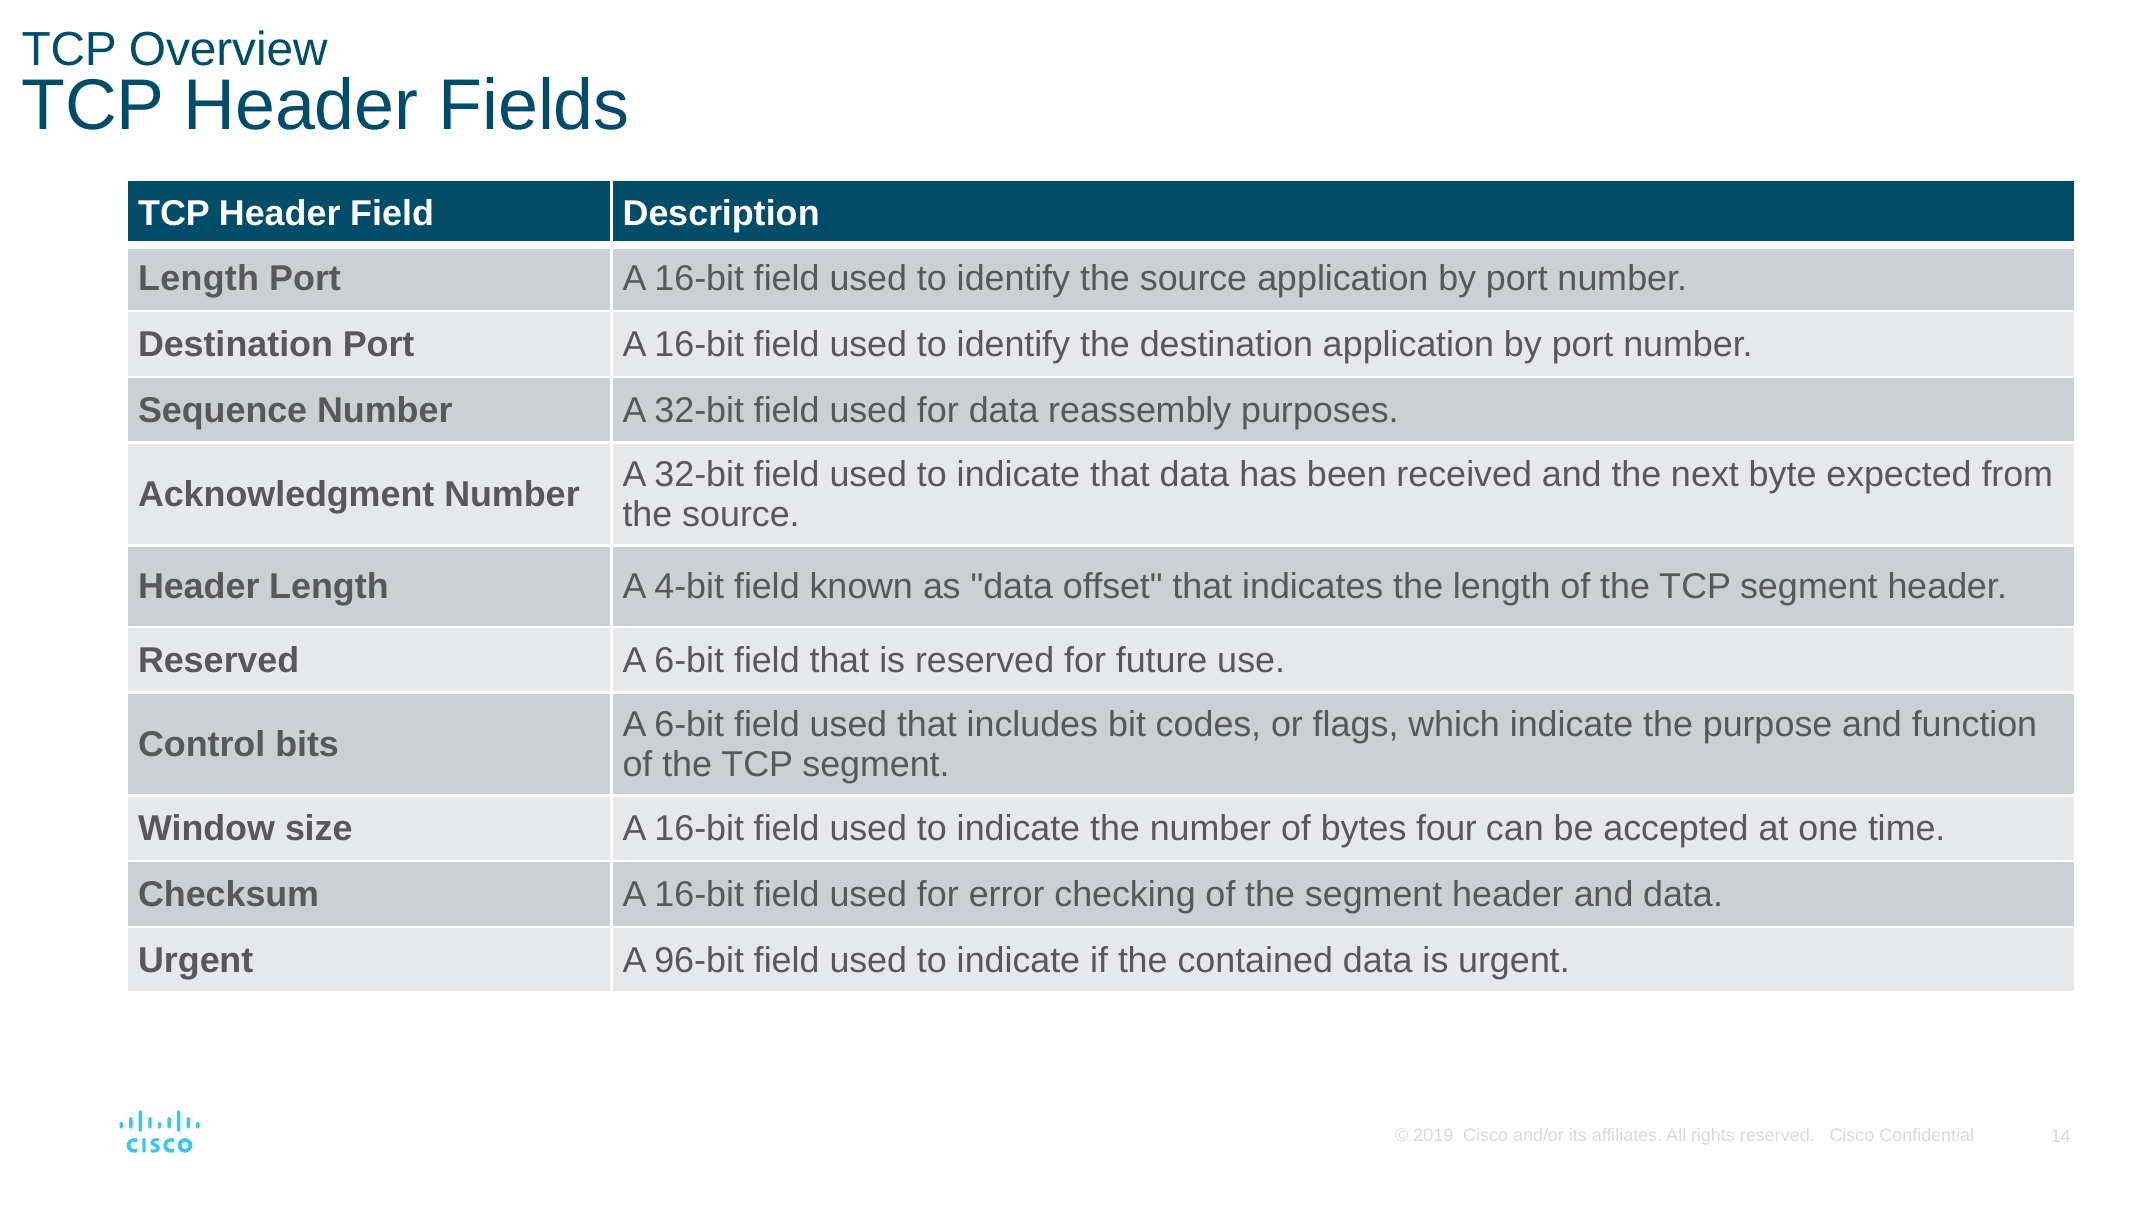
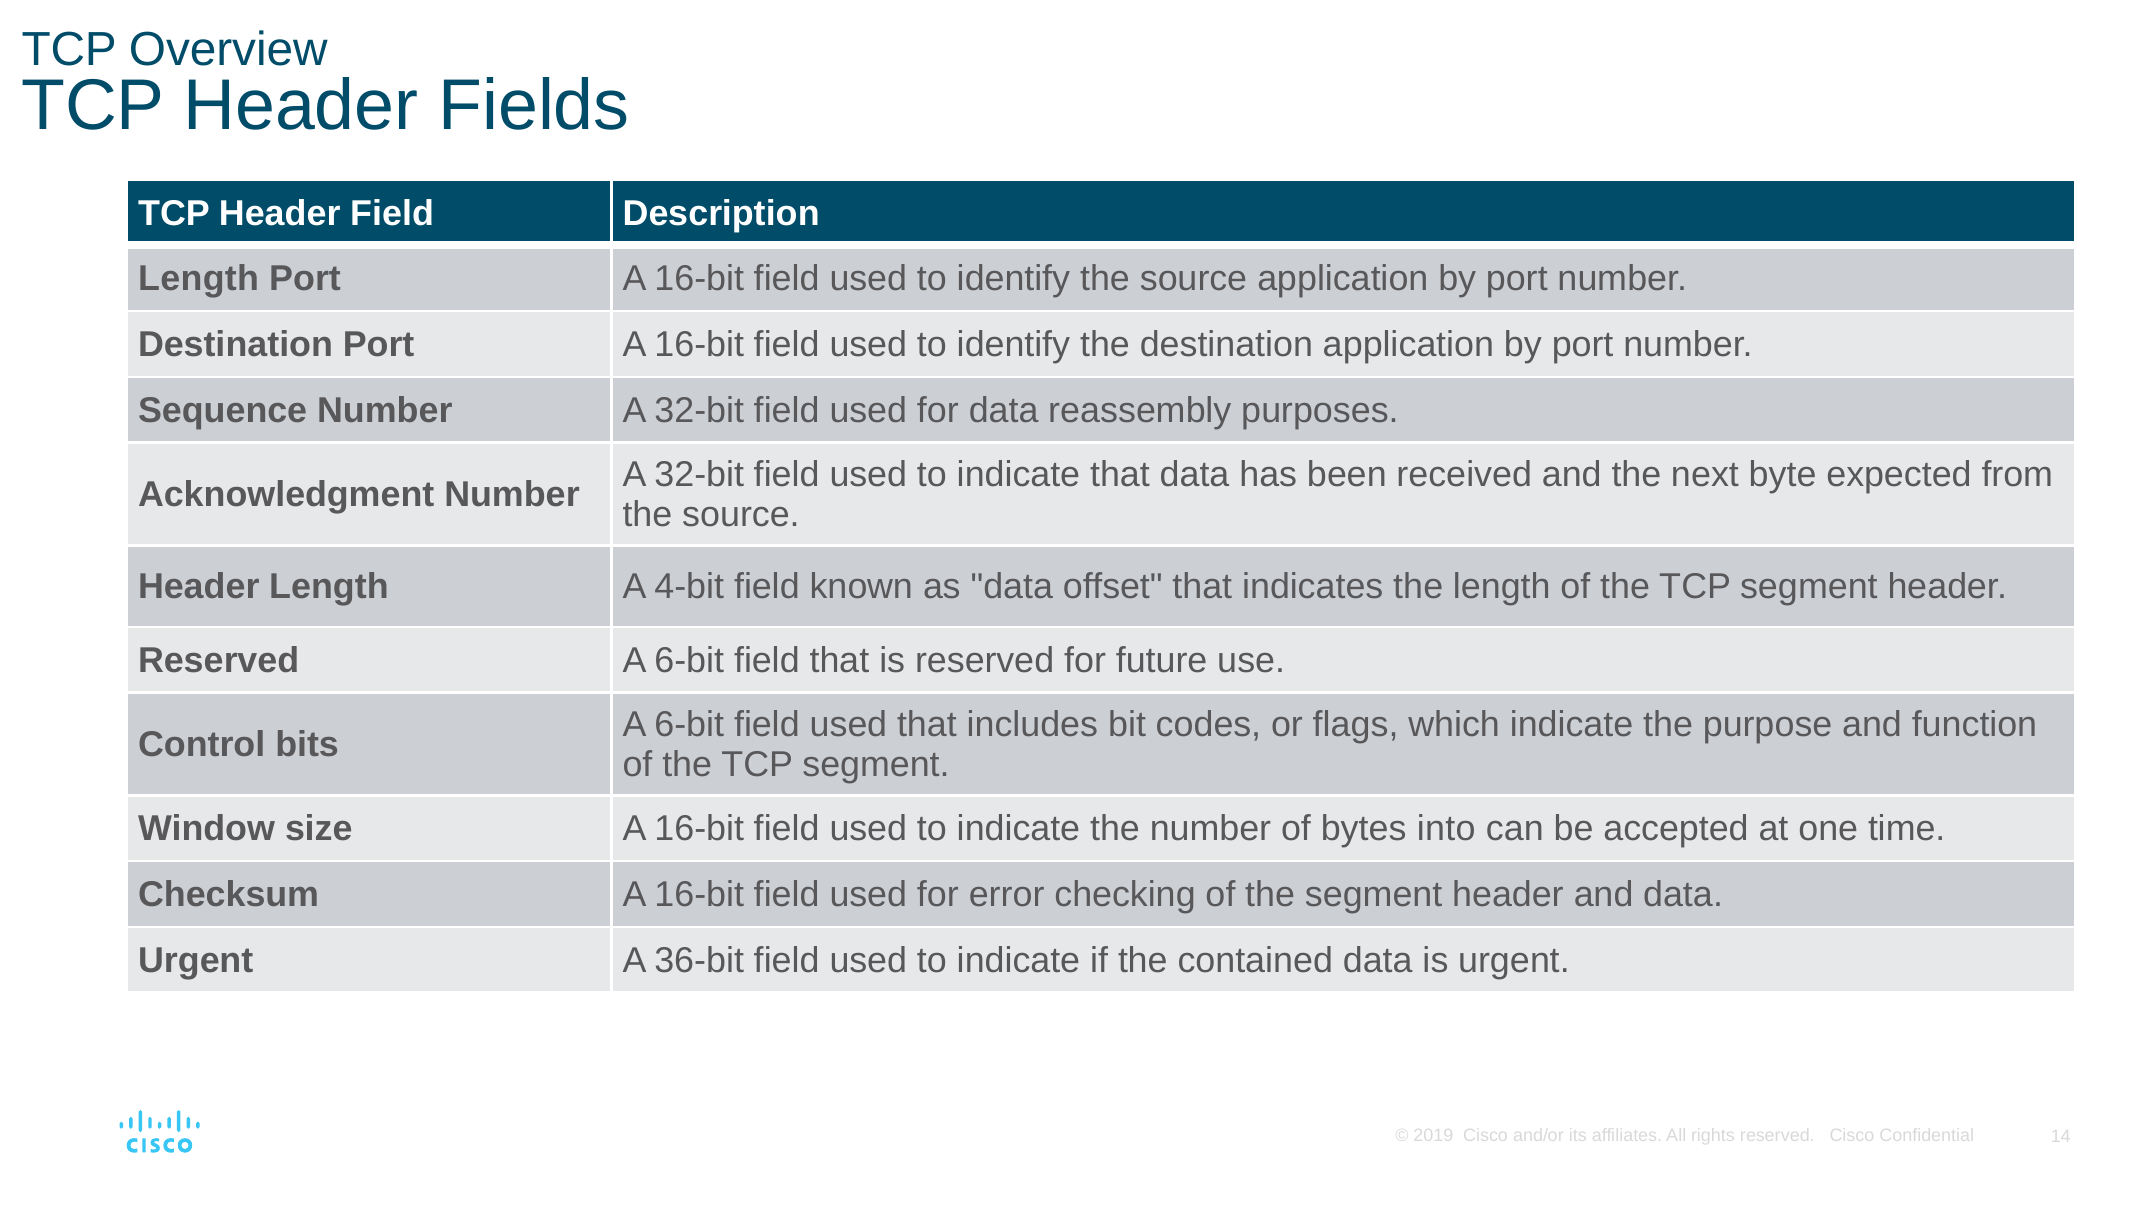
four: four -> into (1446, 829)
96-bit: 96-bit -> 36-bit (699, 960)
